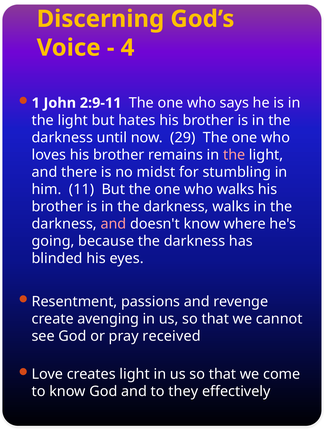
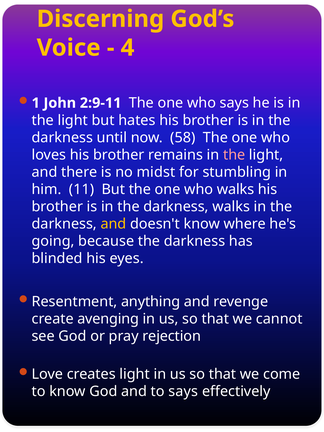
29: 29 -> 58 (183, 138)
and colour: pink -> yellow (113, 224)
passions: passions -> anything (151, 302)
received: received -> rejection (172, 336)
to they: they -> says (183, 391)
